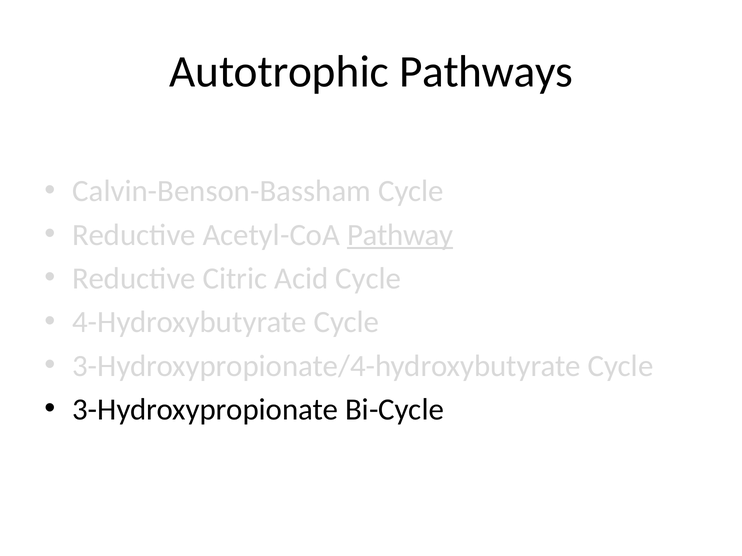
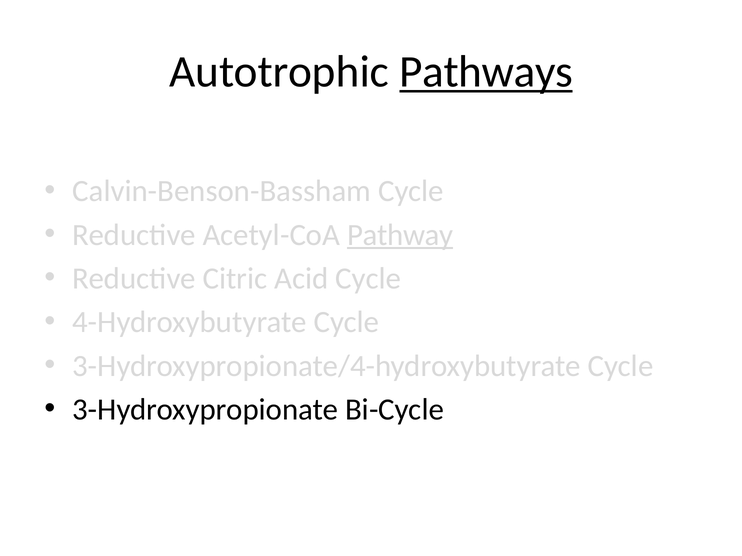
Pathways underline: none -> present (486, 72)
